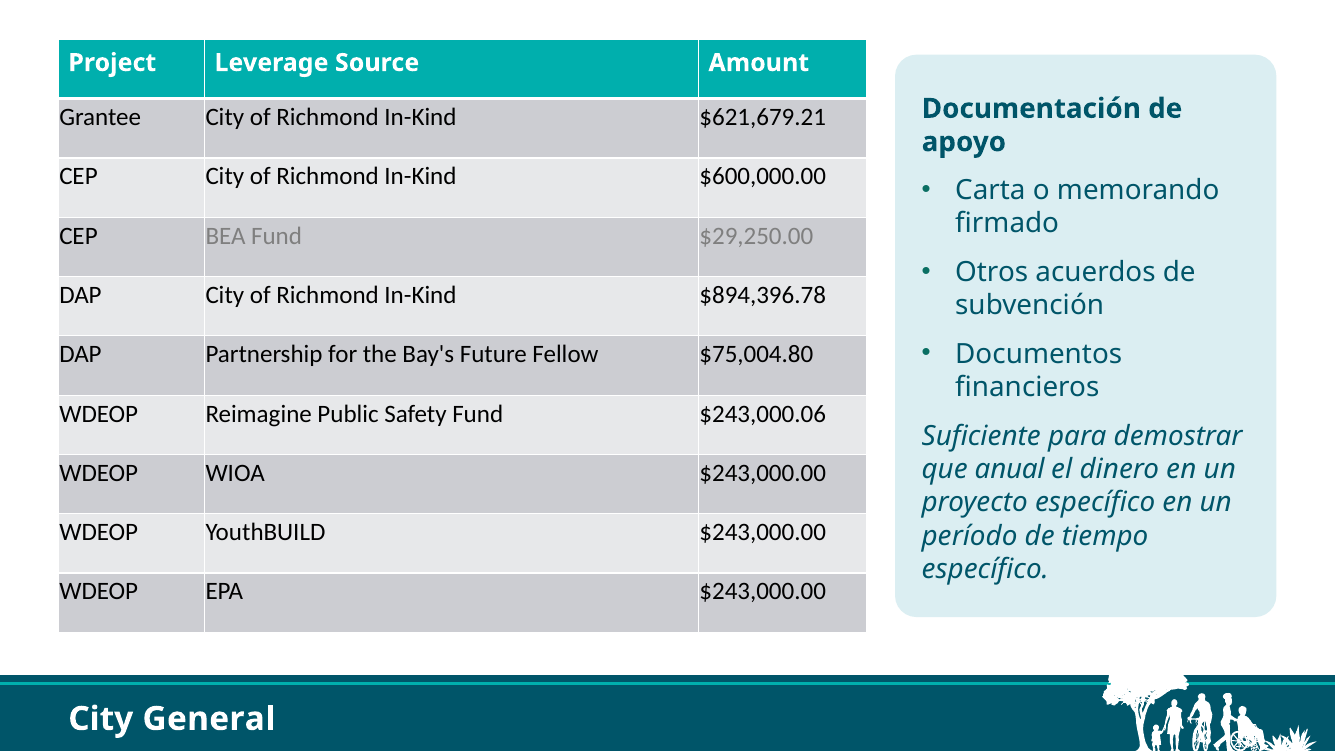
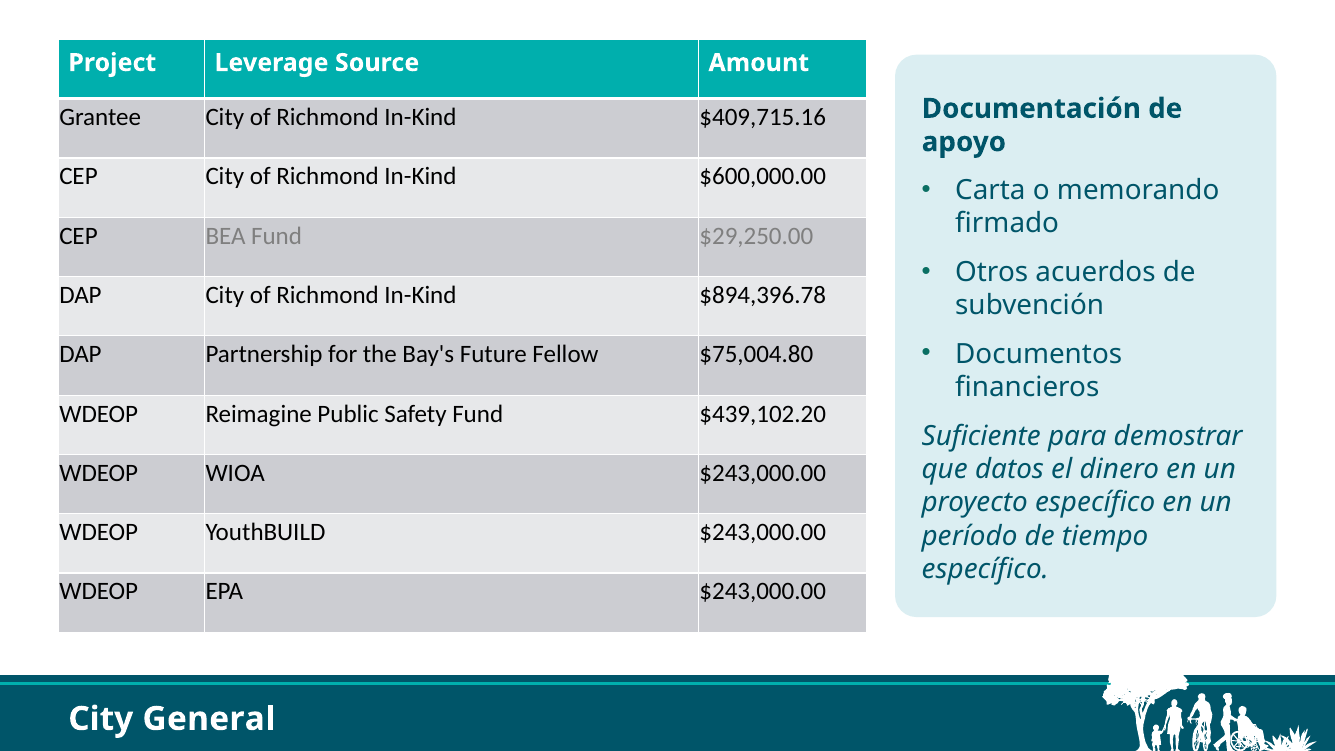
$621,679.21: $621,679.21 -> $409,715.16 (763, 117)
$243,000.06: $243,000.06 -> $439,102.20 (763, 414)
anual: anual -> datos (1010, 469)
